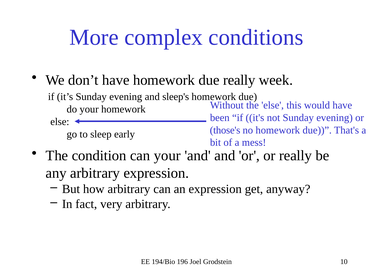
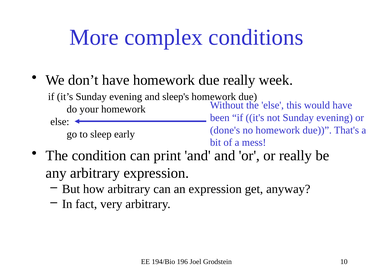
those's: those's -> done's (225, 130)
can your: your -> print (167, 155)
